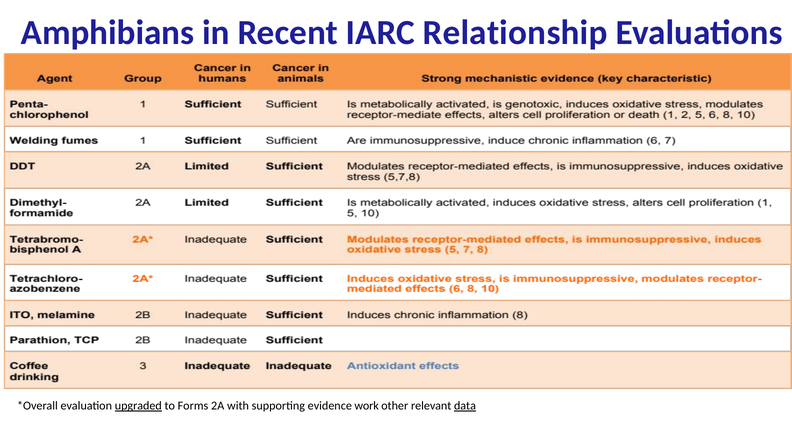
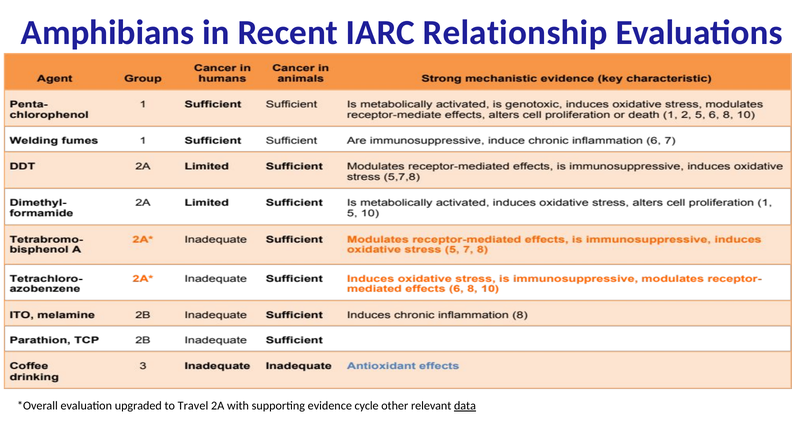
upgraded underline: present -> none (138, 406)
Forms: Forms -> Travel (193, 406)
work: work -> cycle (367, 406)
